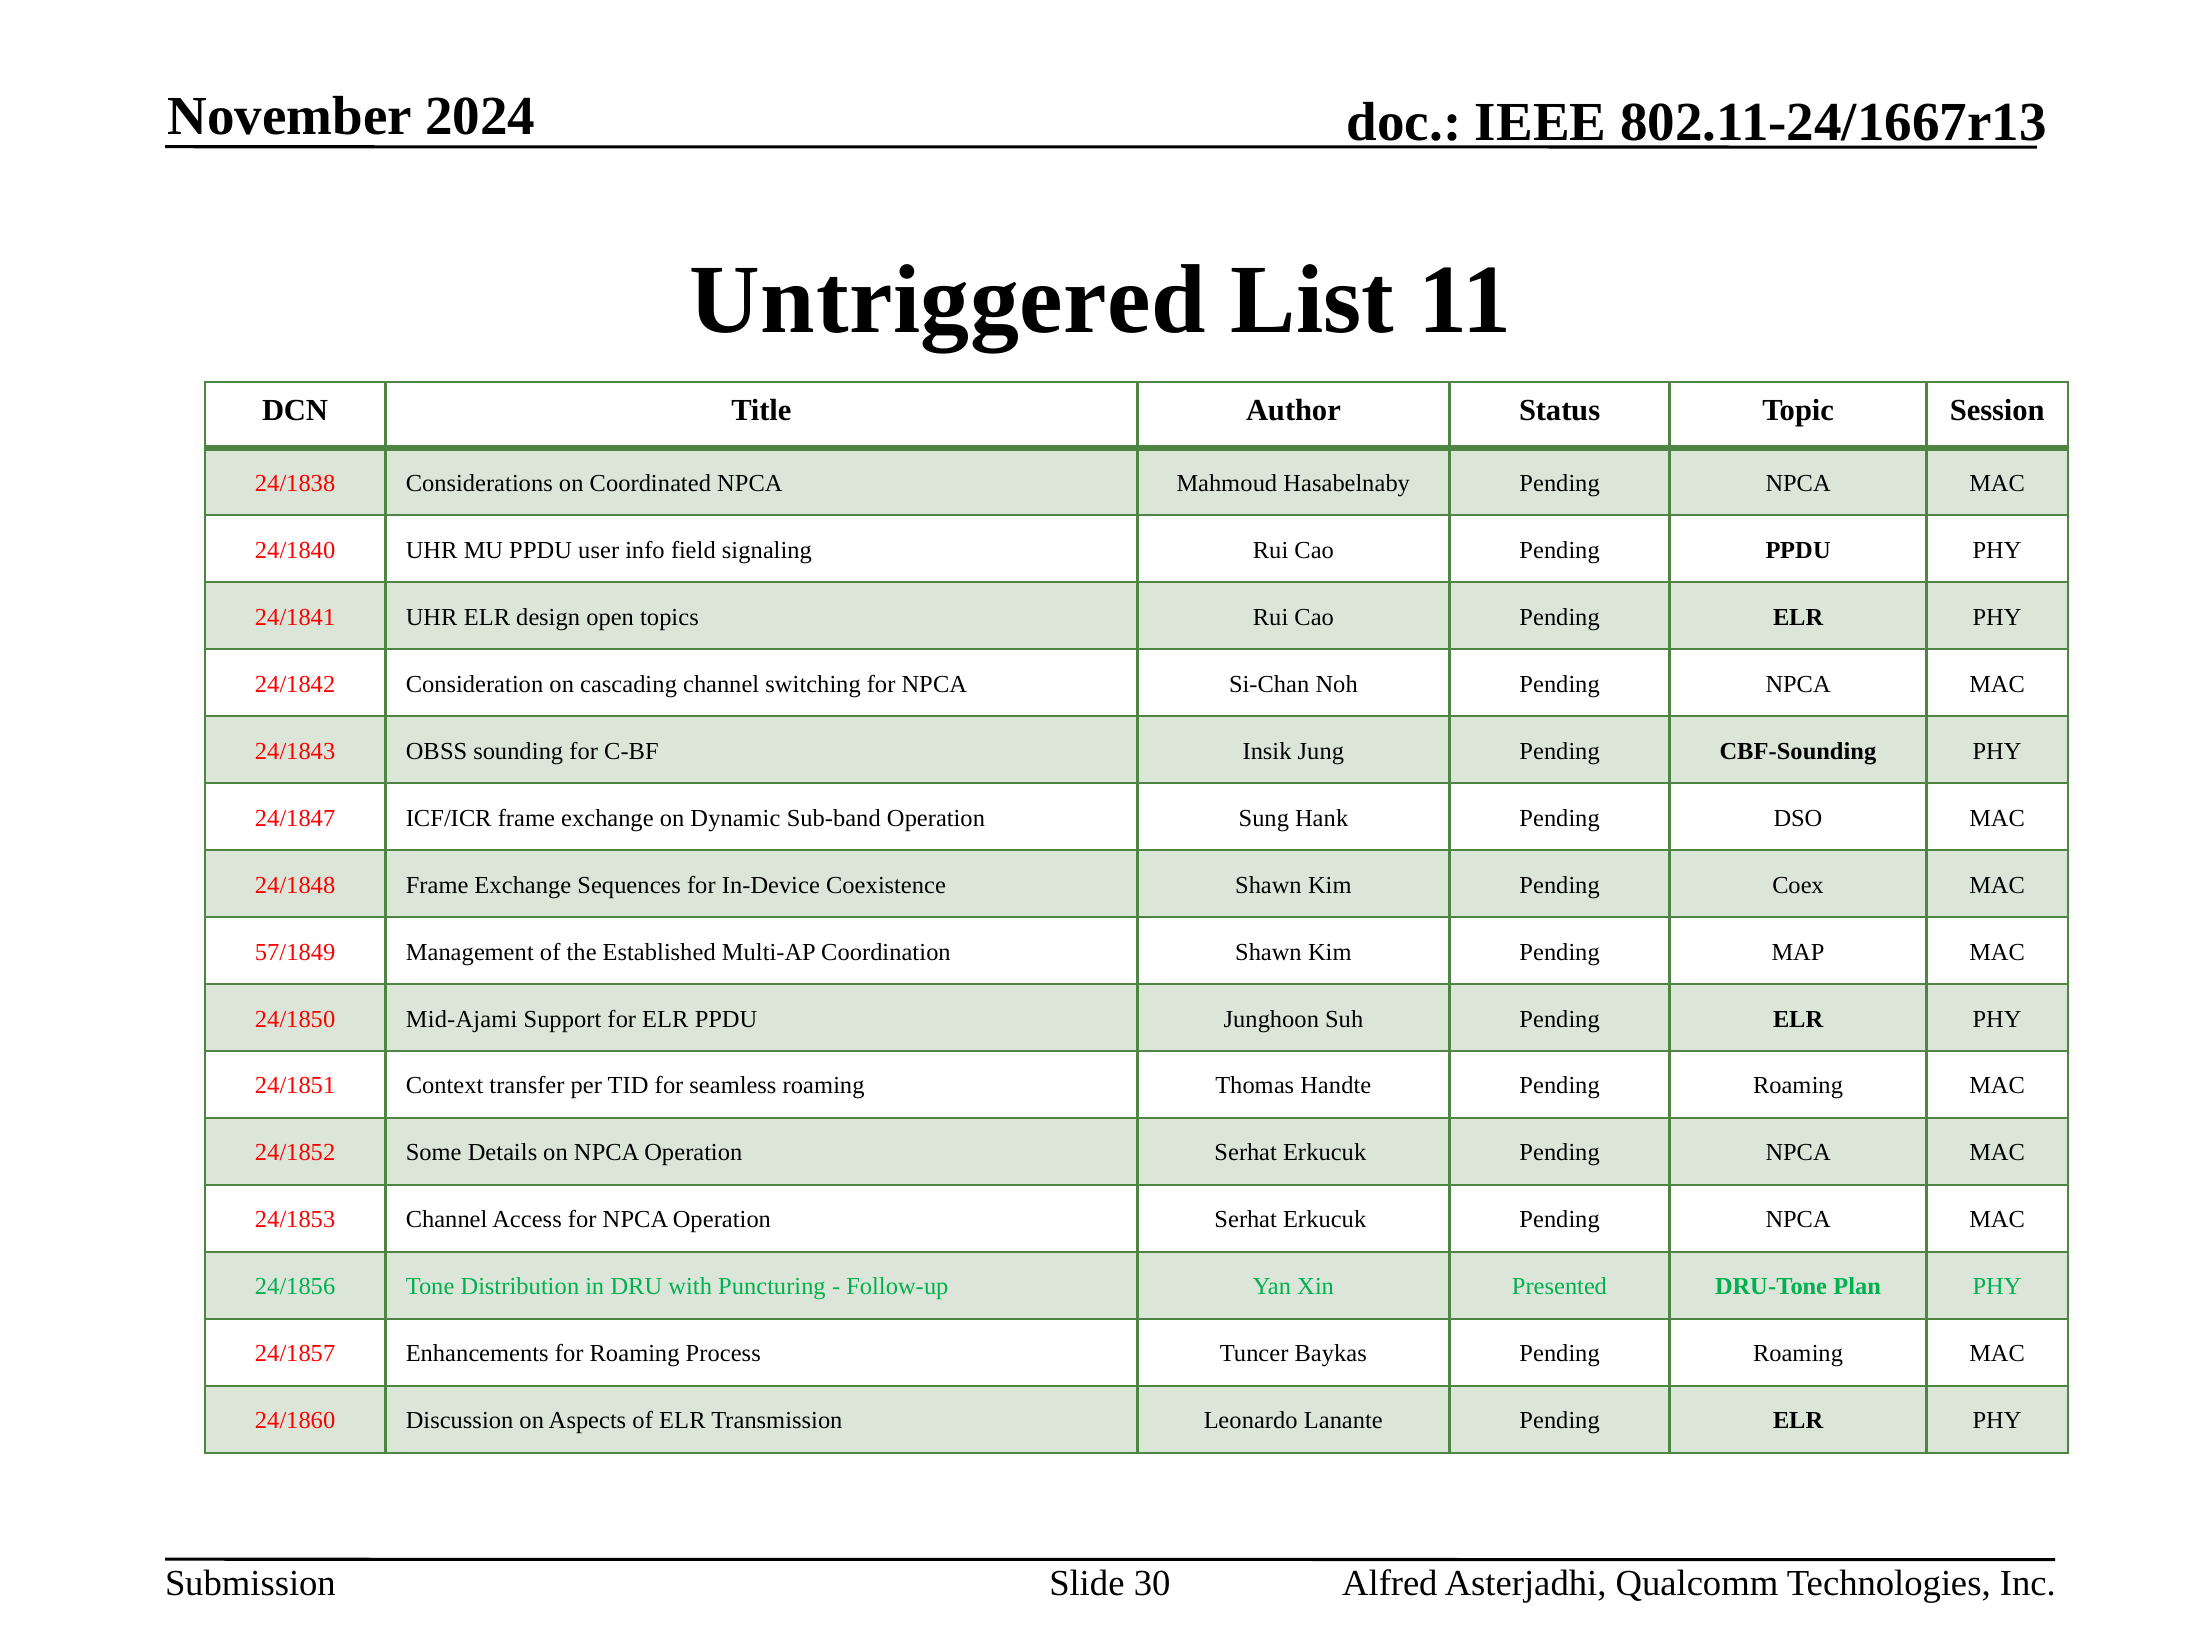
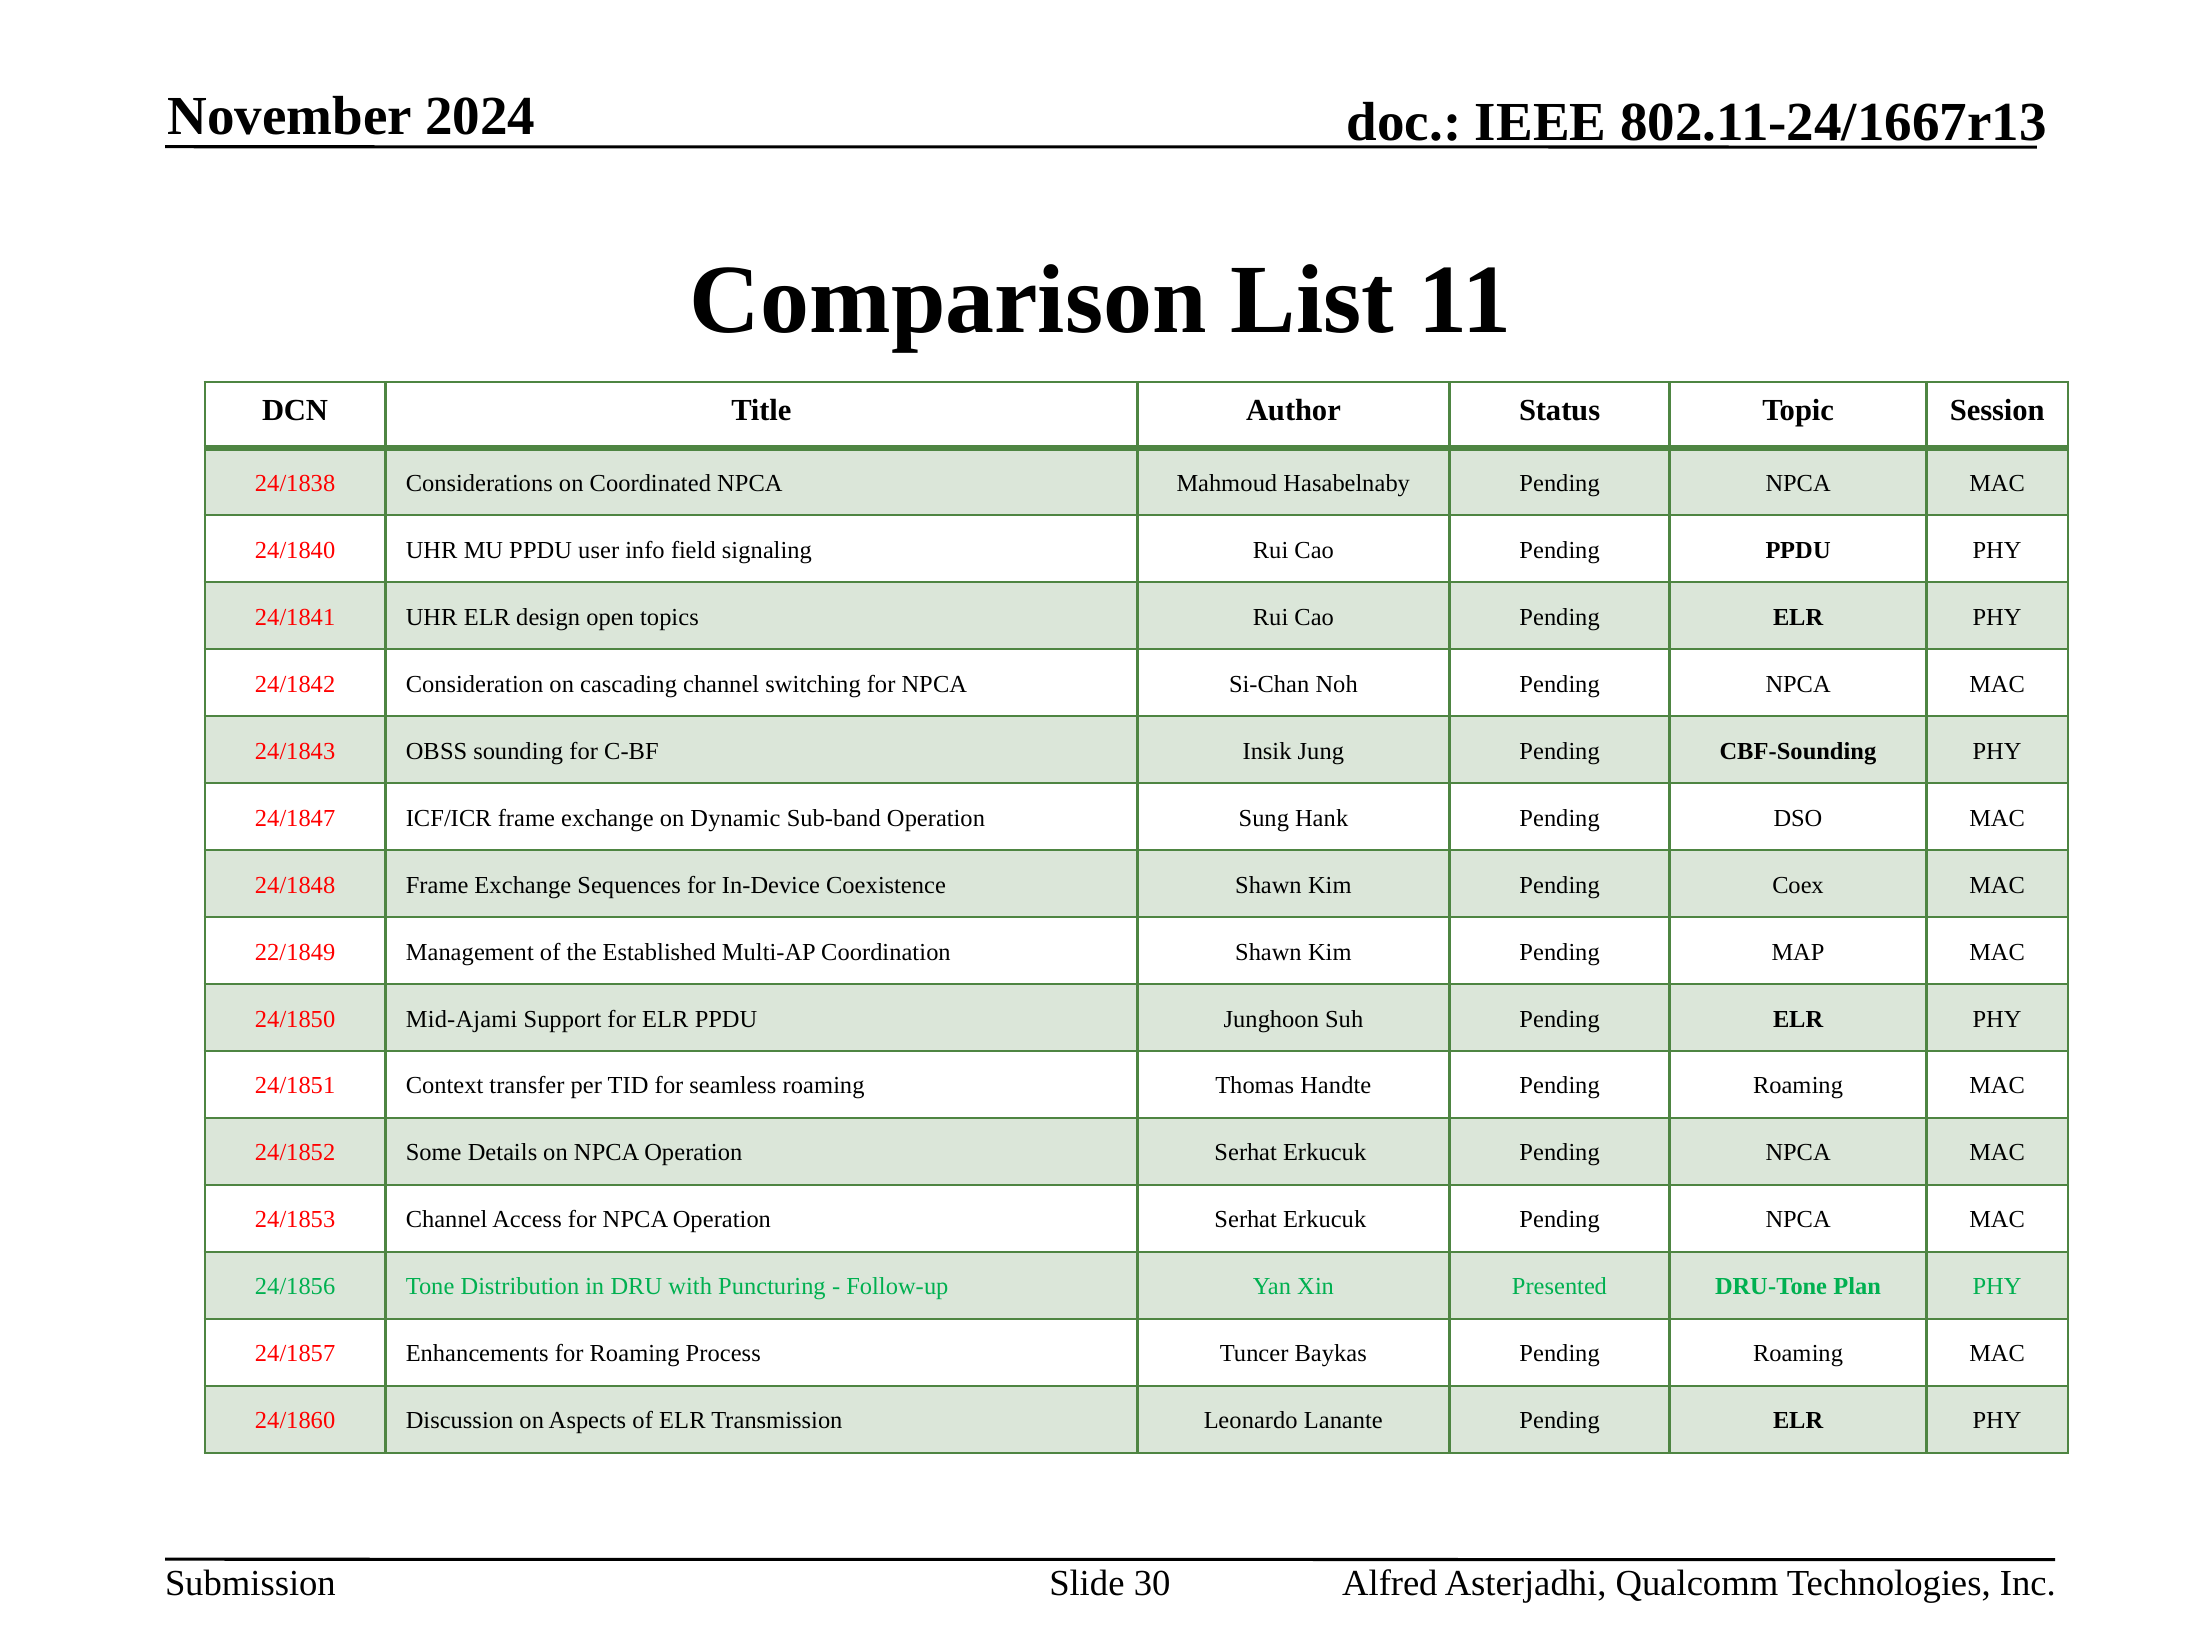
Untriggered: Untriggered -> Comparison (948, 300)
57/1849: 57/1849 -> 22/1849 (295, 952)
